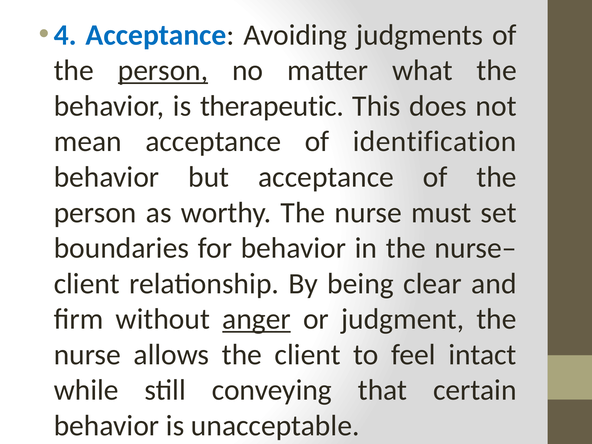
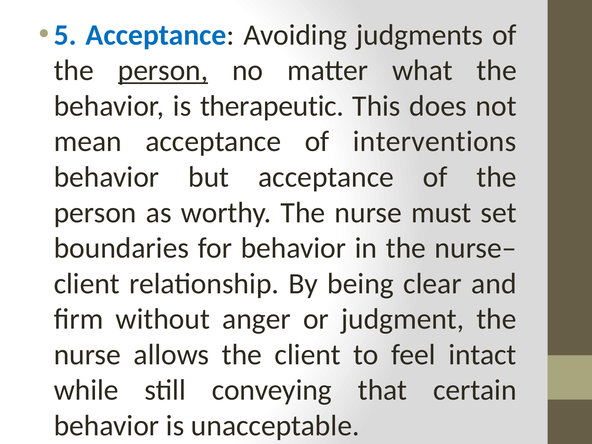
4: 4 -> 5 (65, 35)
identification: identification -> interventions (435, 142)
anger underline: present -> none (256, 319)
